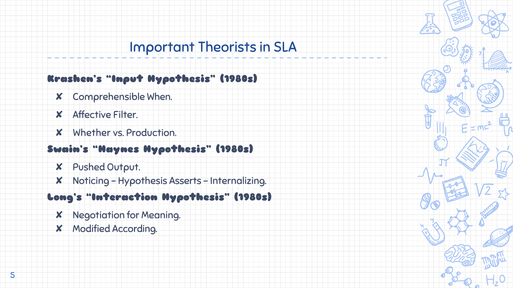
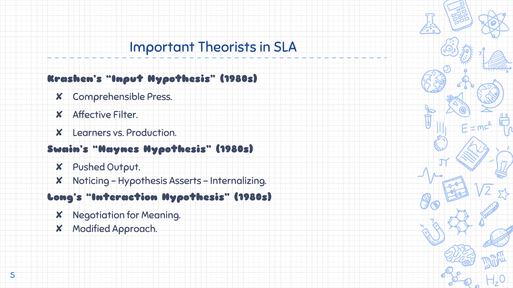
When: When -> Press (160, 97)
Whether: Whether -> Learners (92, 133)
According: According -> Approach (135, 229)
